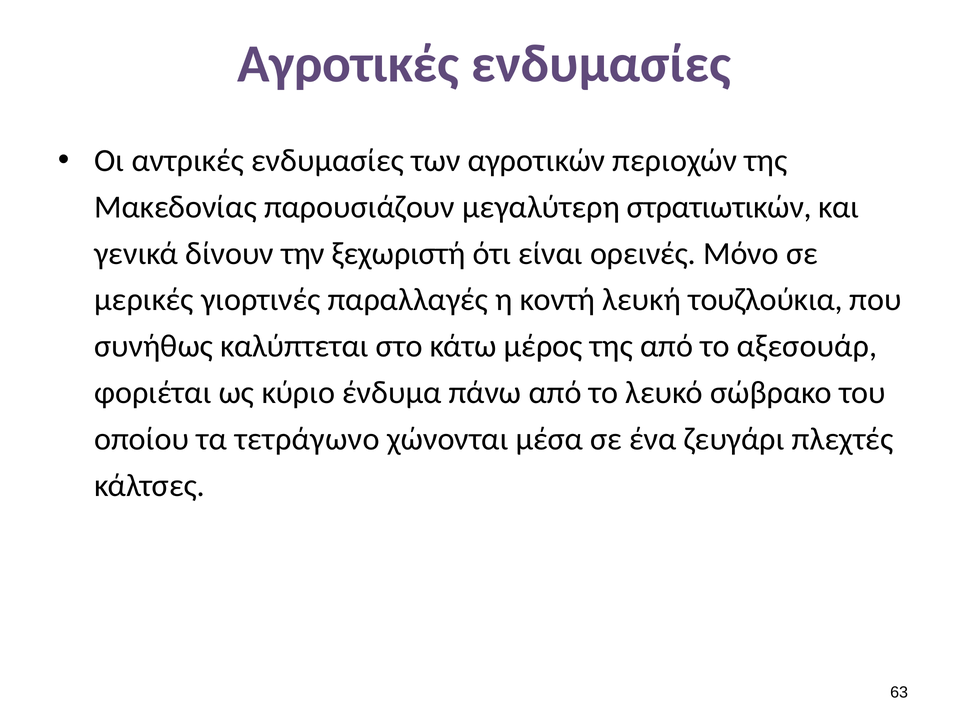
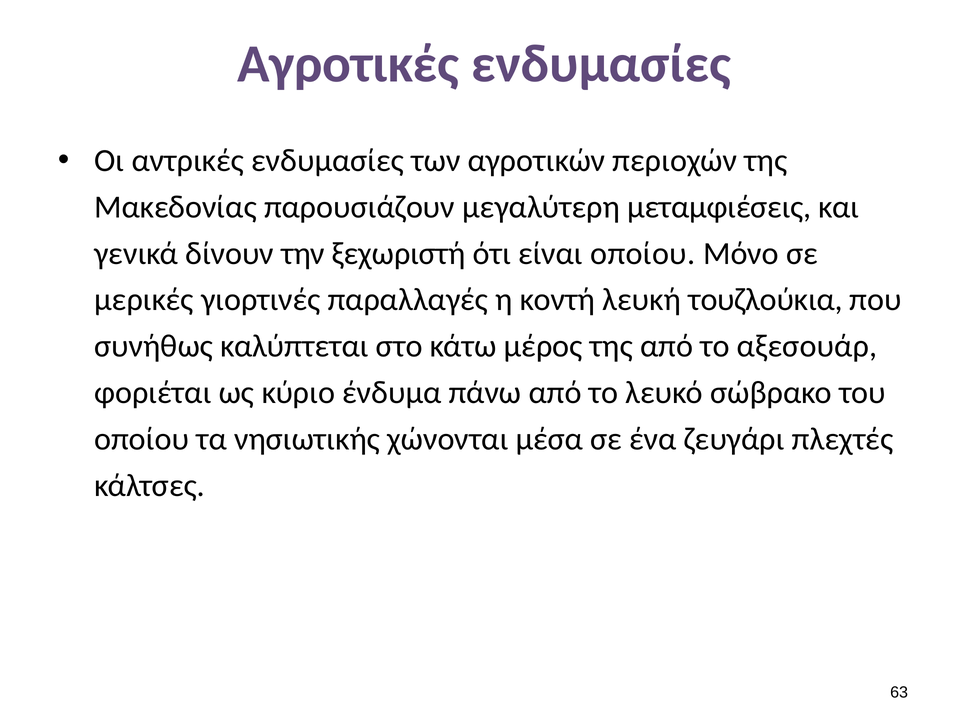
στρατιωτικών: στρατιωτικών -> μεταμφιέσεις (719, 207)
είναι ορεινές: ορεινές -> οποίου (643, 253)
τετράγωνο: τετράγωνο -> νησιωτικής (307, 439)
